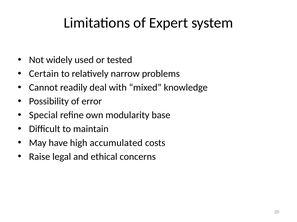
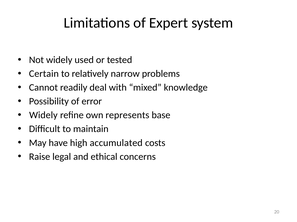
Special: Special -> Widely (43, 116)
modularity: modularity -> represents (127, 116)
